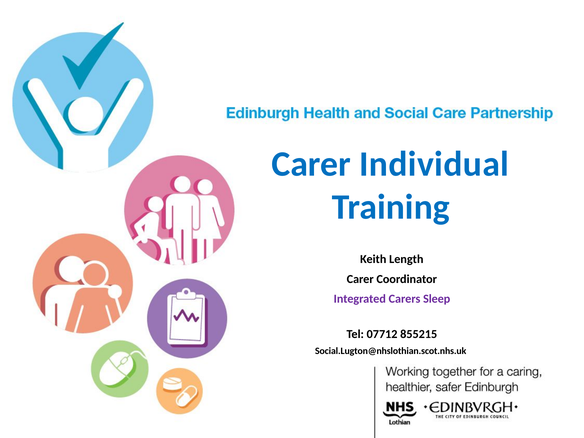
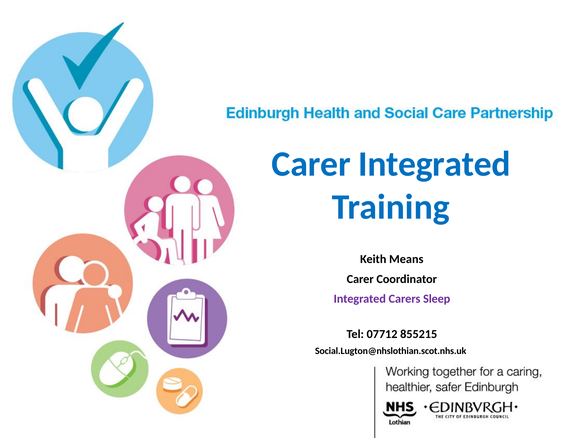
Carer Individual: Individual -> Integrated (434, 164)
Length: Length -> Means (406, 259)
